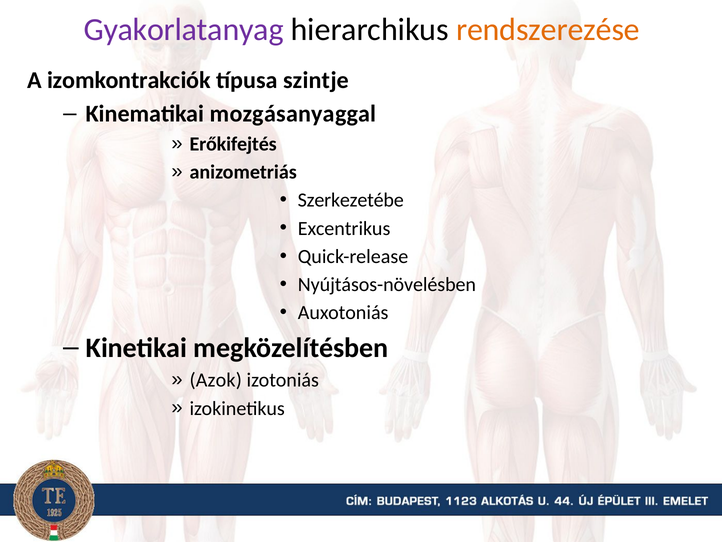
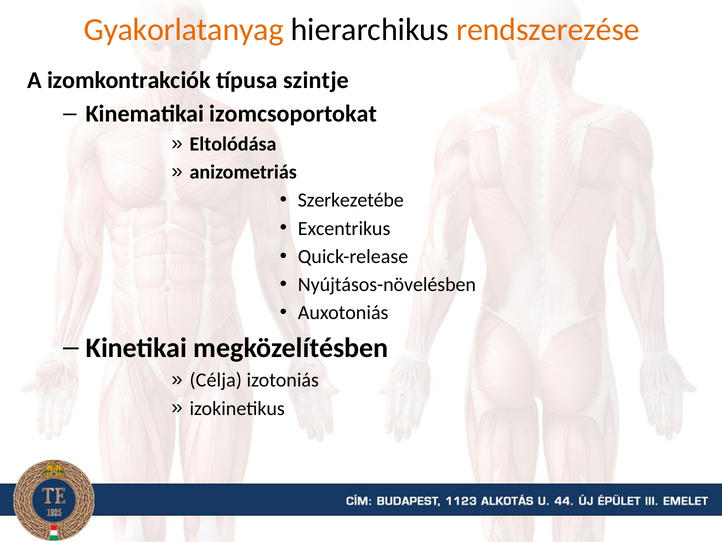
Gyakorlatanyag colour: purple -> orange (184, 30)
mozgásanyaggal: mozgásanyaggal -> izomcsoportokat (293, 114)
Erőkifejtés: Erőkifejtés -> Eltolódása (233, 144)
Azok: Azok -> Célja (216, 380)
